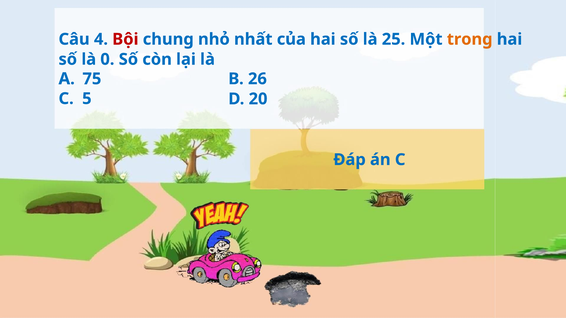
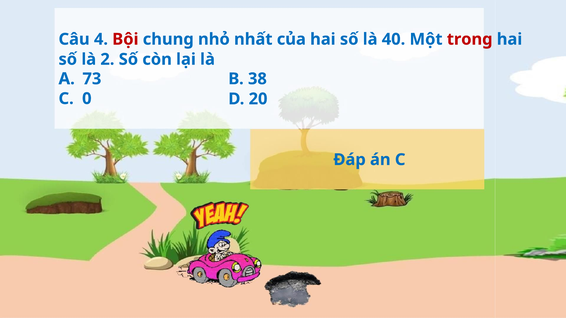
25: 25 -> 40 (394, 39)
trong colour: orange -> red (470, 39)
0: 0 -> 2 (107, 59)
75: 75 -> 73 (92, 79)
26: 26 -> 38 (257, 79)
5: 5 -> 0 (87, 99)
